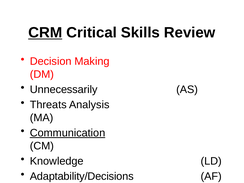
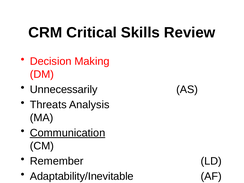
CRM underline: present -> none (45, 33)
Knowledge: Knowledge -> Remember (57, 161)
Adaptability/Decisions: Adaptability/Decisions -> Adaptability/Inevitable (82, 176)
